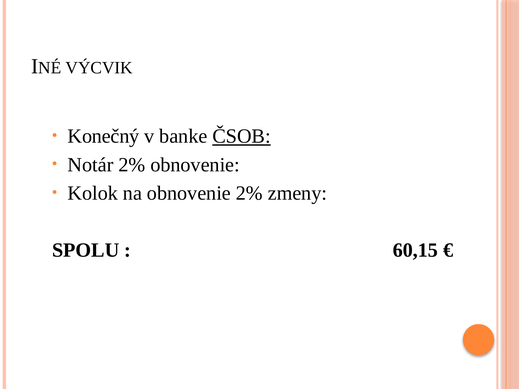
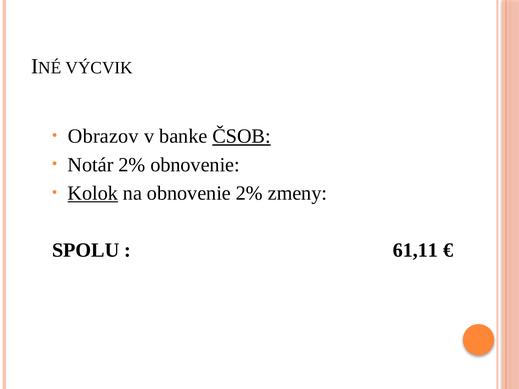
Konečný: Konečný -> Obrazov (103, 136)
Kolok underline: none -> present (93, 193)
60,15: 60,15 -> 61,11 (415, 250)
